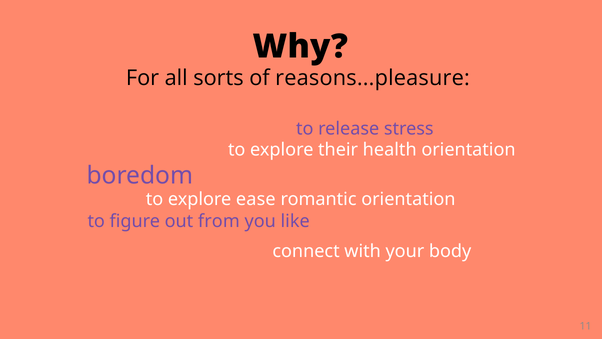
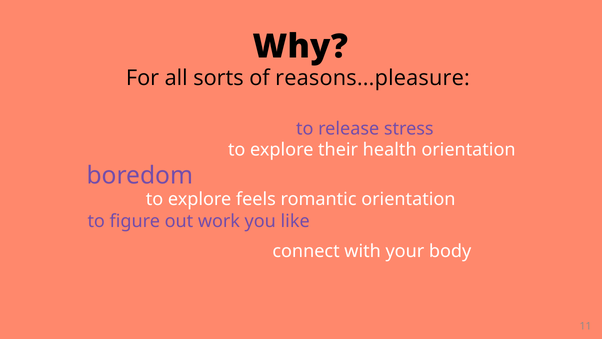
ease: ease -> feels (256, 199)
from: from -> work (219, 221)
